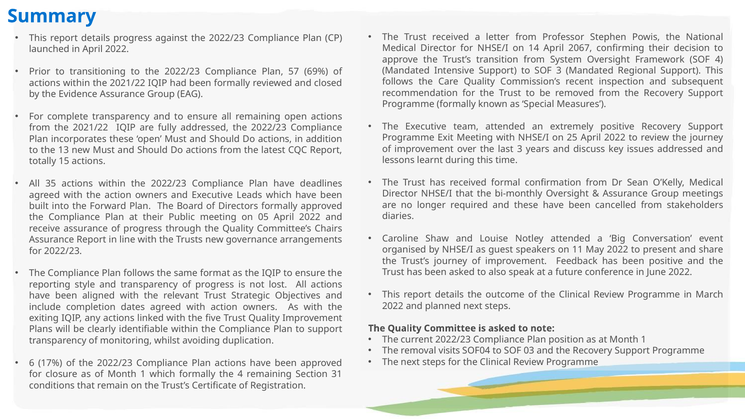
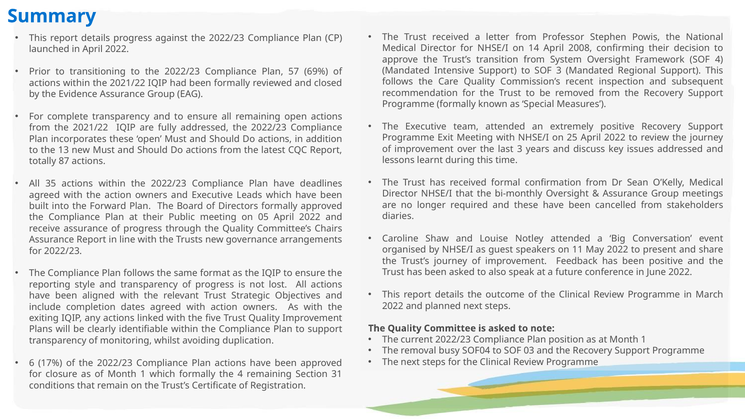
2067: 2067 -> 2008 (580, 48)
15: 15 -> 87 (64, 161)
visits: visits -> busy (449, 351)
